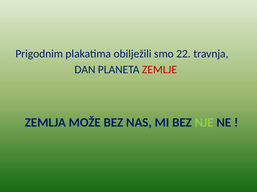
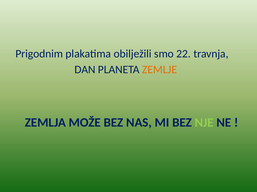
ZEMLJE colour: red -> orange (160, 70)
